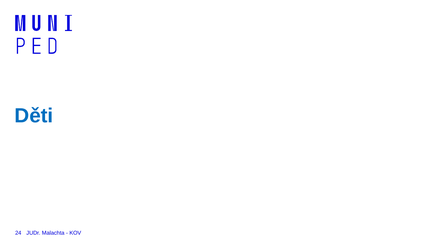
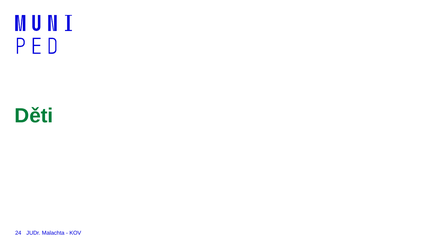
Děti colour: blue -> green (34, 116)
